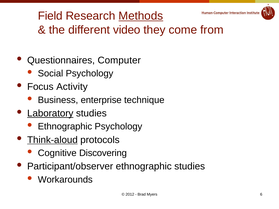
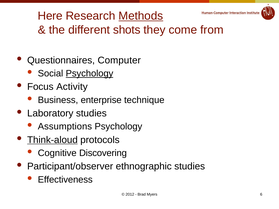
Field: Field -> Here (50, 16)
video: video -> shots (127, 30)
Psychology underline: none -> present (90, 74)
Laboratory underline: present -> none (50, 113)
Ethnographic: Ethnographic -> Assumptions (65, 127)
Workarounds: Workarounds -> Effectiveness (65, 180)
